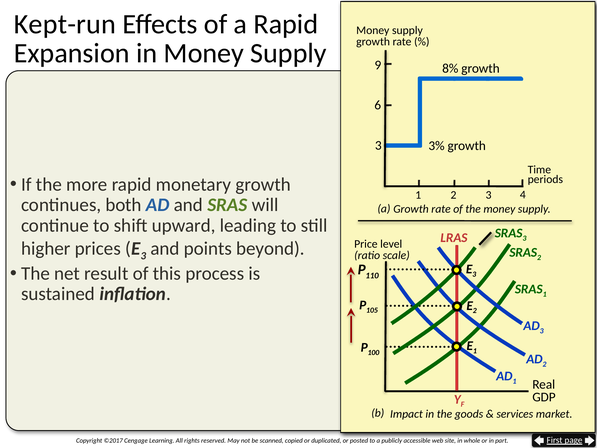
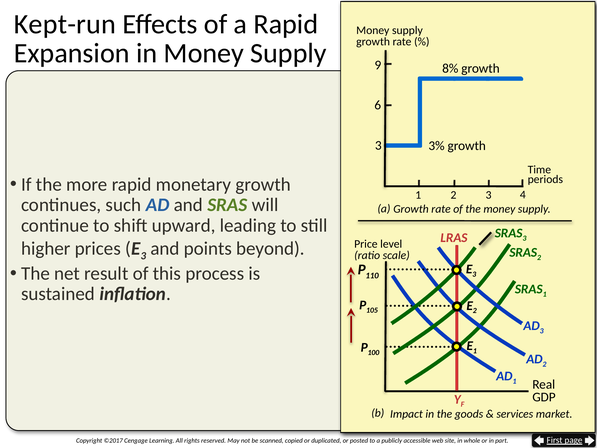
both: both -> such (123, 205)
